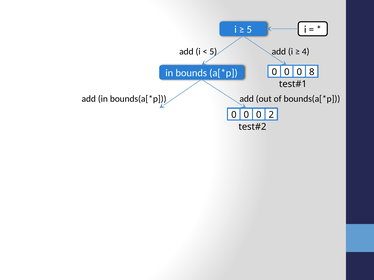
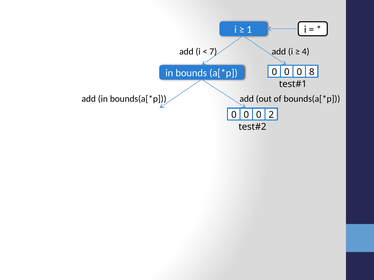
5: 5 -> 1 (249, 30)
5: 5 -> 7 (213, 52)
